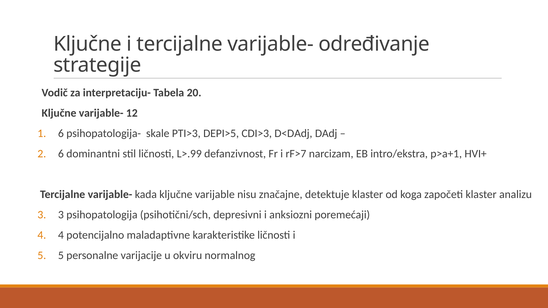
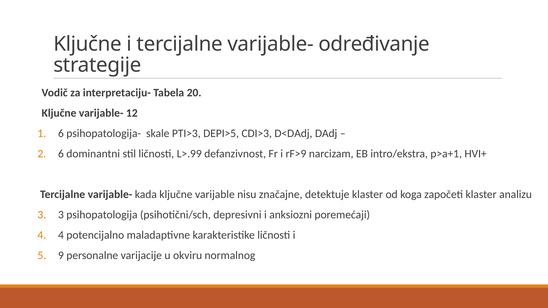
rF>7: rF>7 -> rF>9 (296, 154)
5: 5 -> 9 (61, 256)
